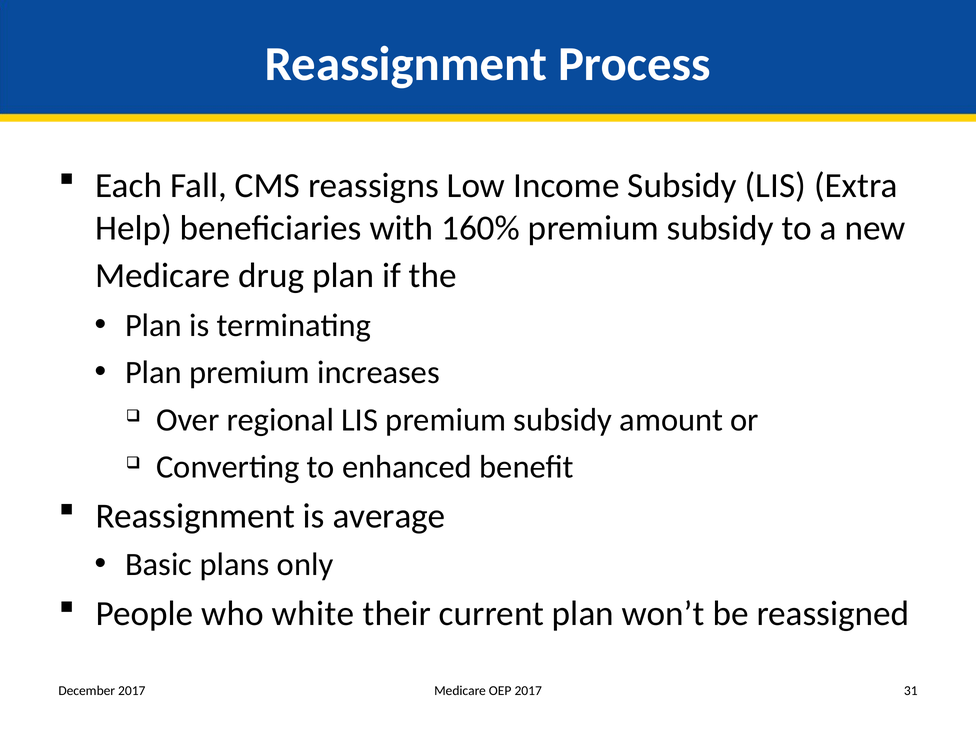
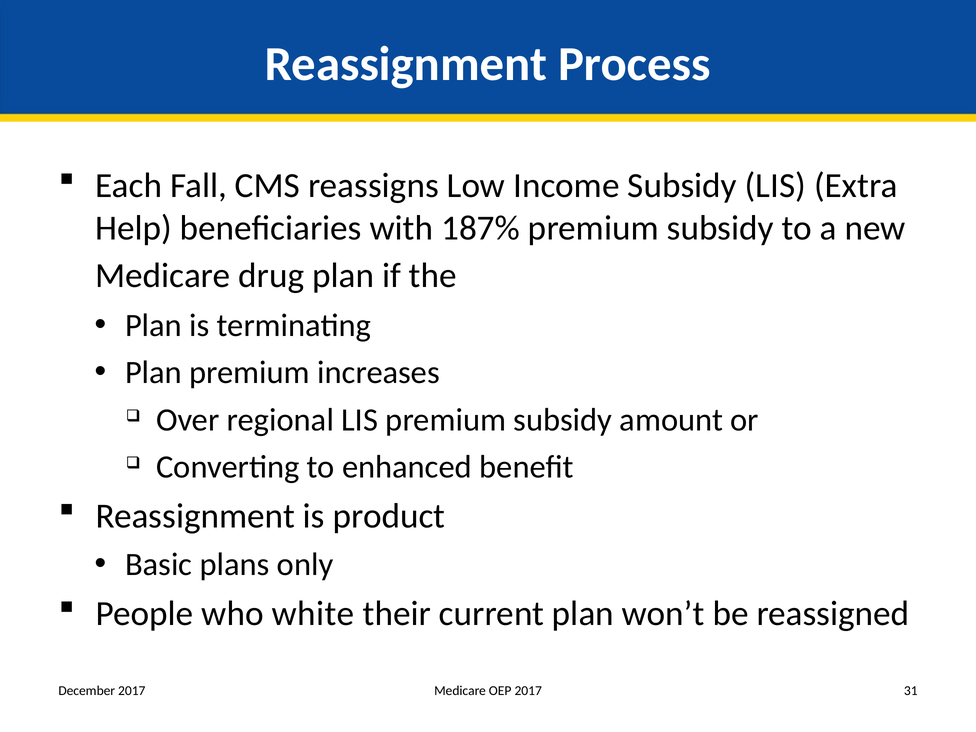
160%: 160% -> 187% (481, 228)
average: average -> product (389, 516)
